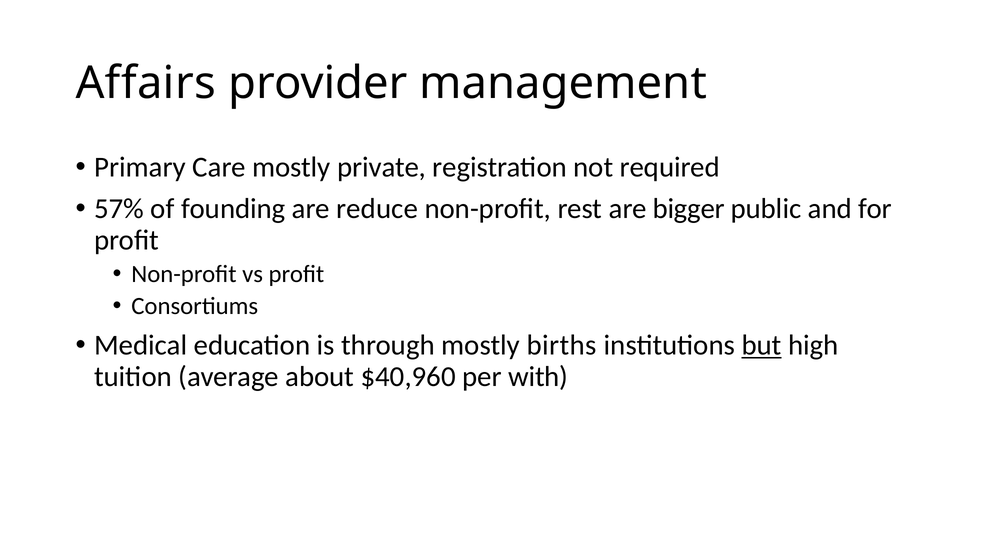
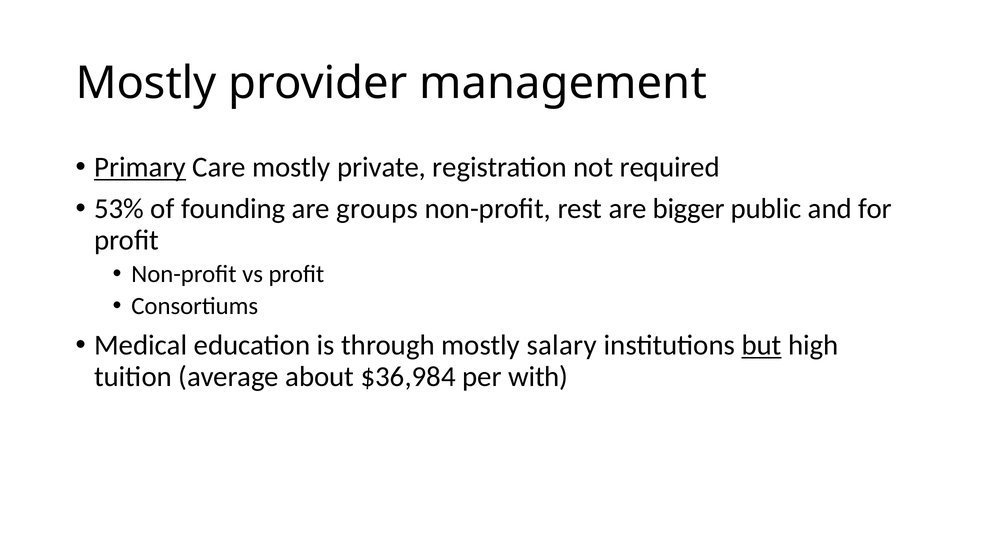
Affairs: Affairs -> Mostly (146, 83)
Primary underline: none -> present (140, 168)
57%: 57% -> 53% (119, 209)
reduce: reduce -> groups (377, 209)
births: births -> salary (562, 346)
$40,960: $40,960 -> $36,984 (408, 377)
